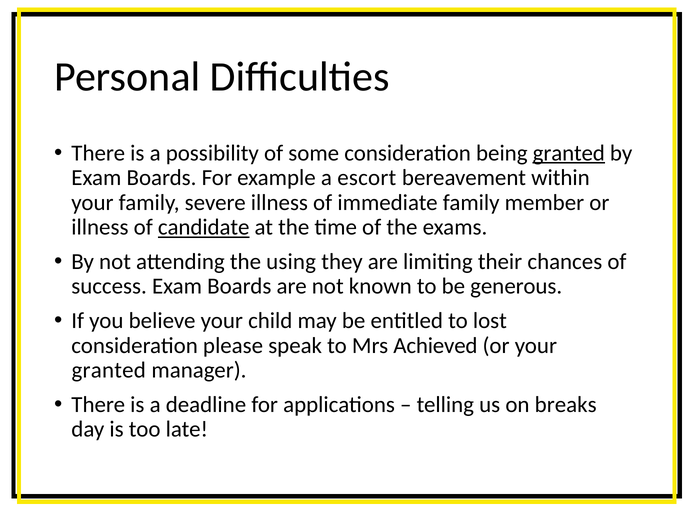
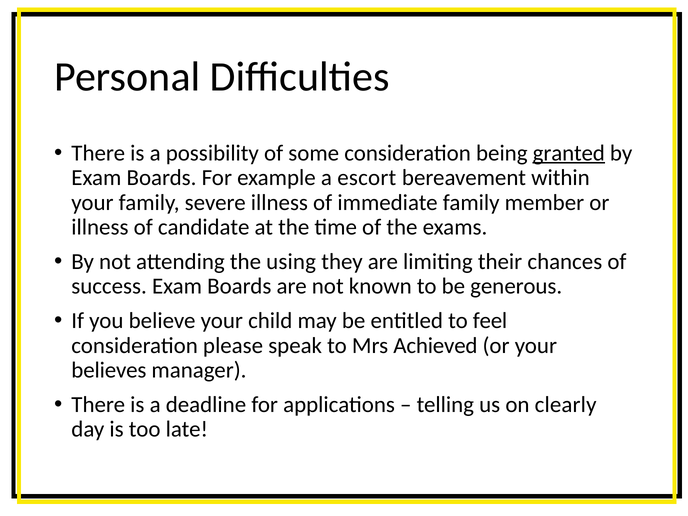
candidate underline: present -> none (204, 227)
lost: lost -> feel (490, 321)
granted: granted -> believes (109, 370)
breaks: breaks -> clearly (566, 405)
